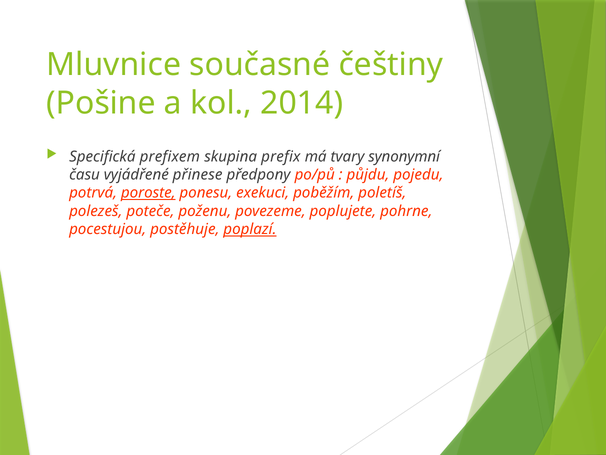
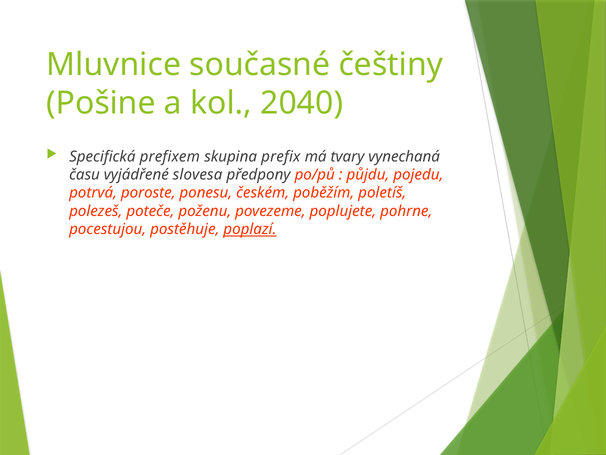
2014: 2014 -> 2040 (302, 103)
synonymní: synonymní -> vynechaná (404, 156)
přinese: přinese -> slovesa (198, 175)
poroste underline: present -> none (148, 193)
exekuci: exekuci -> českém (263, 193)
